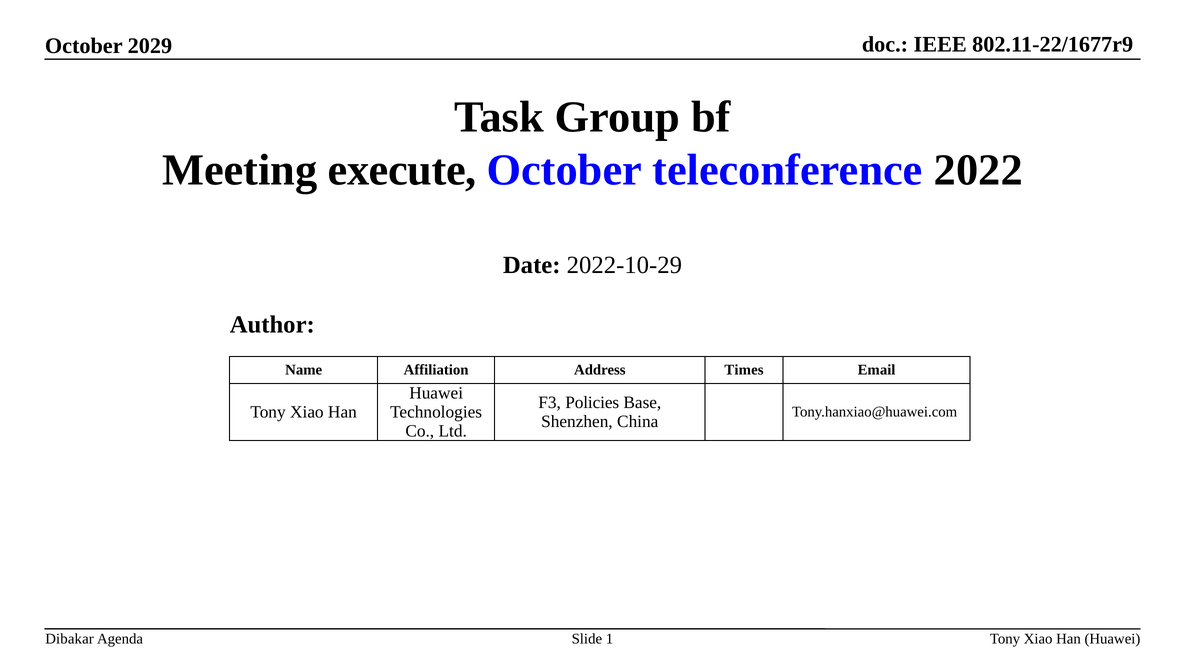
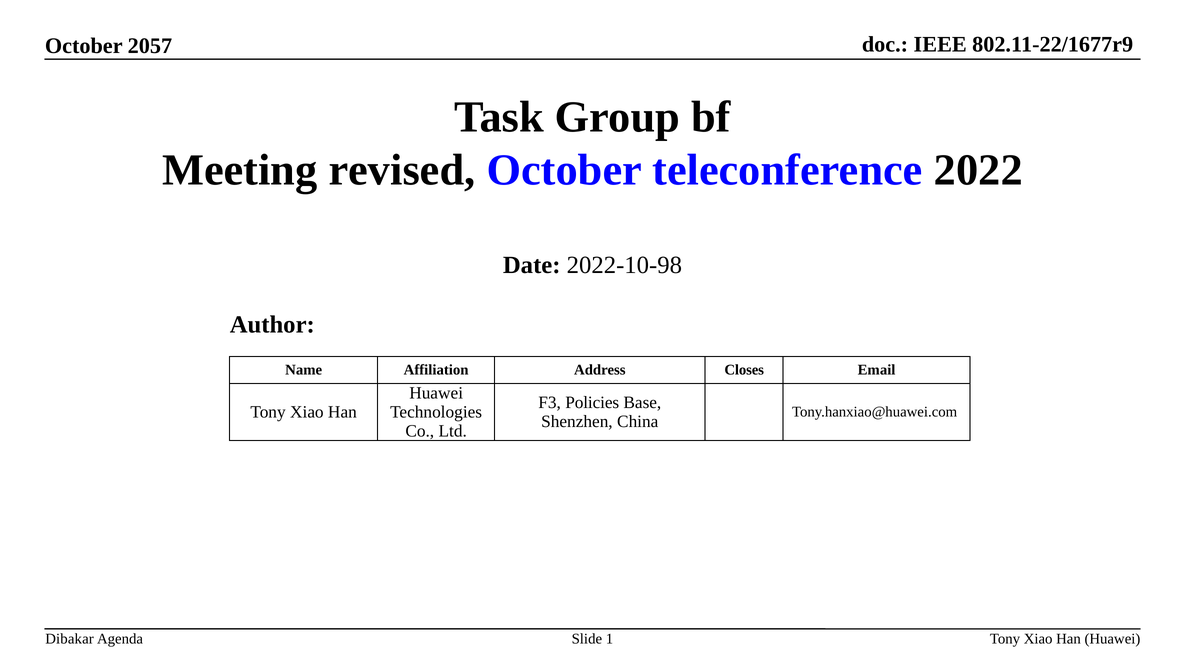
2029: 2029 -> 2057 (150, 46)
execute: execute -> revised (402, 170)
2022-10-29: 2022-10-29 -> 2022-10-98 (624, 265)
Times: Times -> Closes (744, 370)
